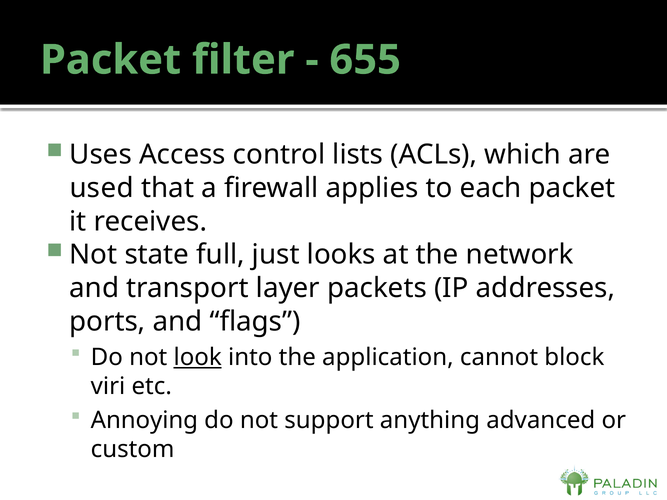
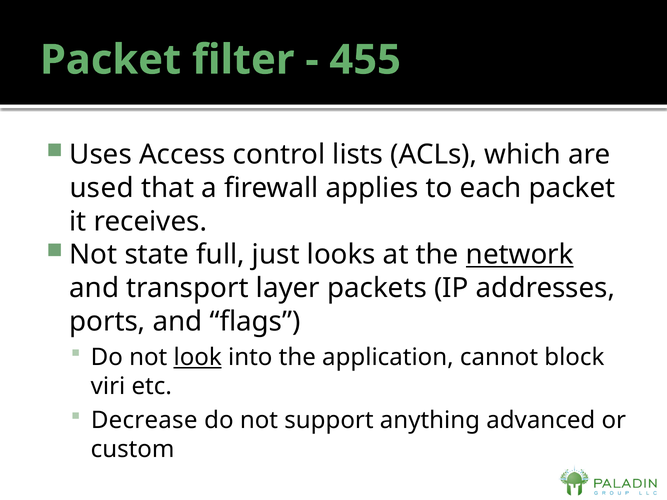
655: 655 -> 455 (365, 60)
network underline: none -> present (520, 255)
Annoying: Annoying -> Decrease (144, 421)
